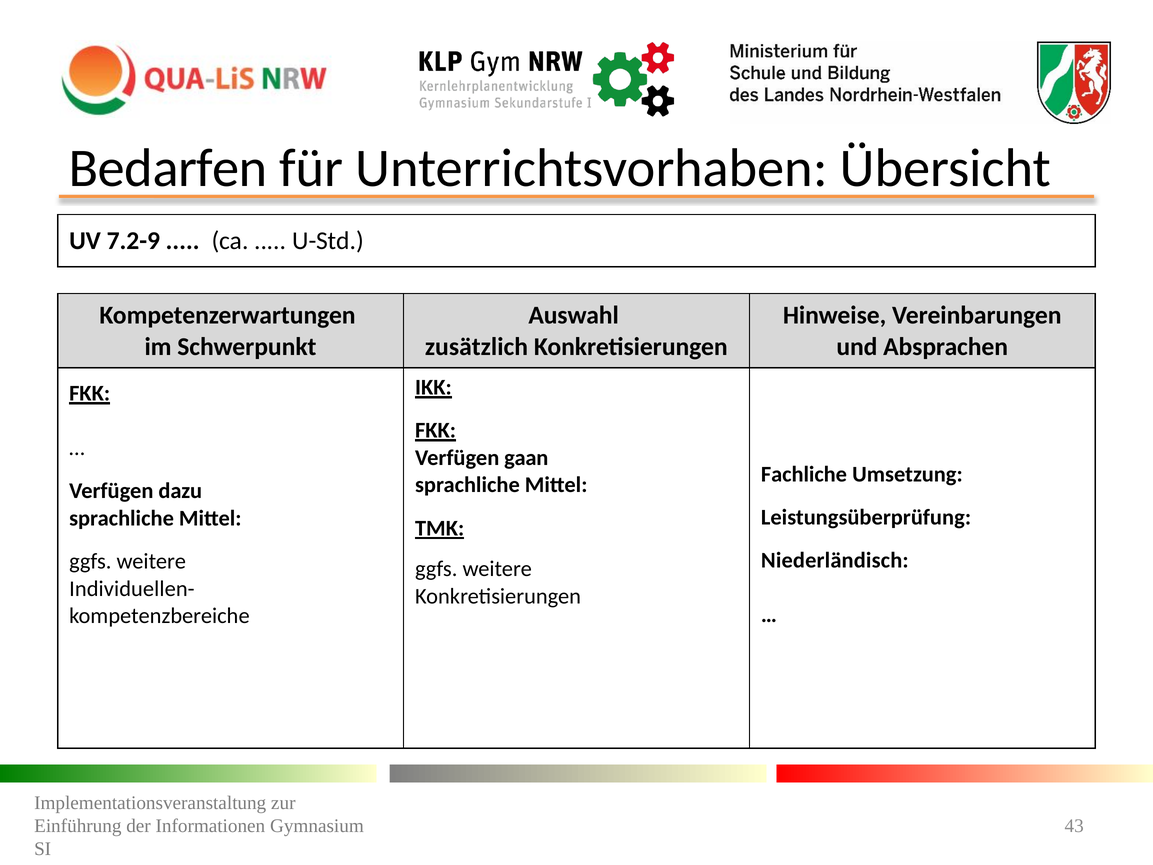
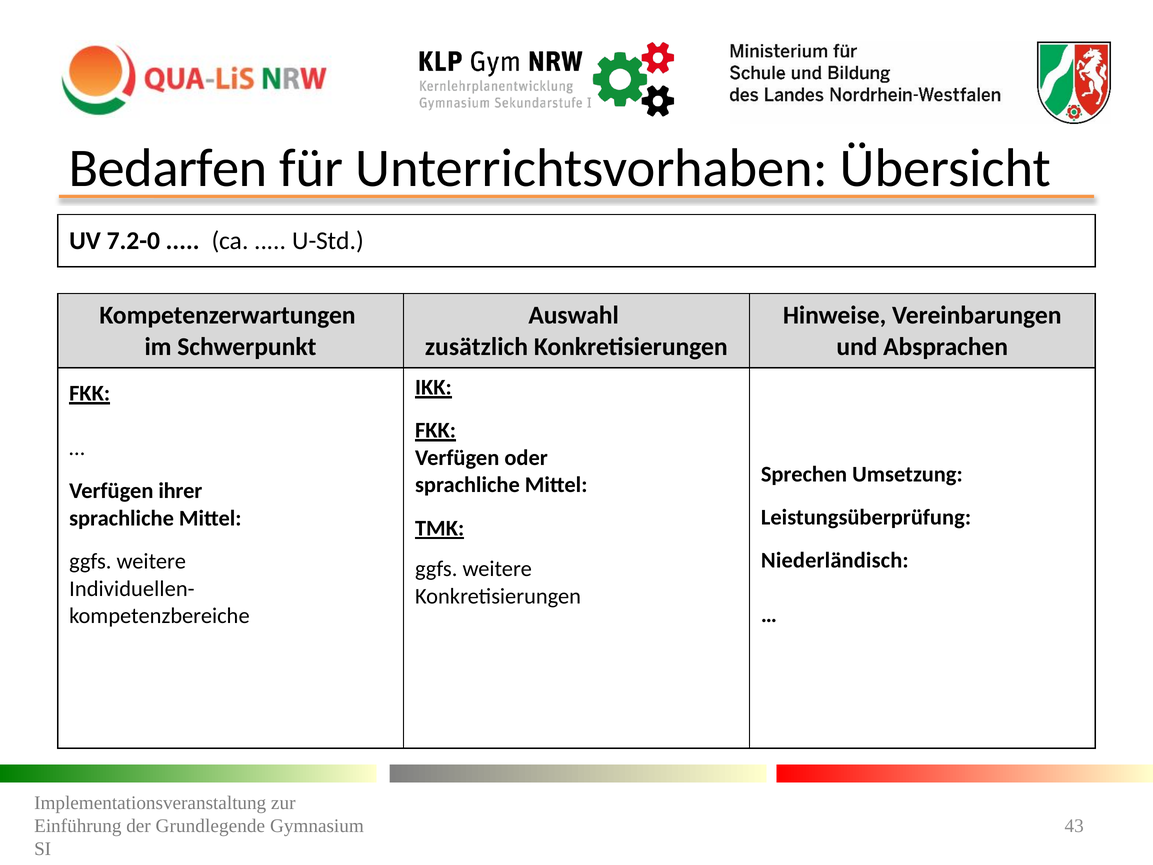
7.2-9: 7.2-9 -> 7.2-0 (133, 241)
gaan: gaan -> oder (526, 458)
Fachliche: Fachliche -> Sprechen (804, 474)
dazu: dazu -> ihrer (180, 491)
Informationen: Informationen -> Grundlegende (210, 826)
